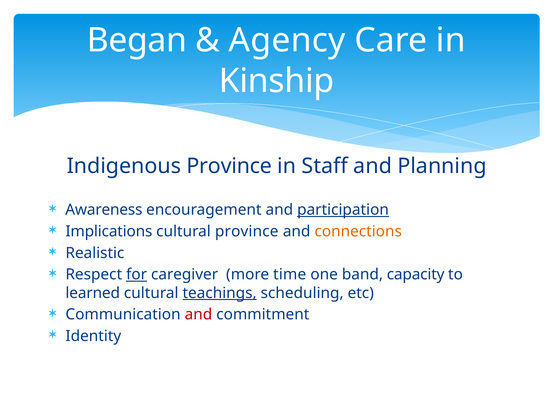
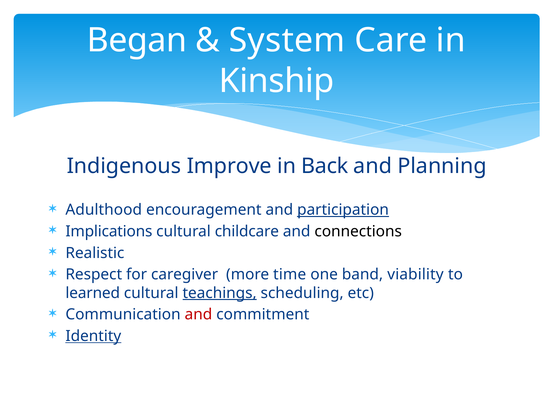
Agency: Agency -> System (287, 40)
Indigenous Province: Province -> Improve (229, 166)
Staff: Staff -> Back (325, 166)
Awareness: Awareness -> Adulthood (104, 210)
cultural province: province -> childcare (247, 231)
connections colour: orange -> black (358, 231)
for underline: present -> none (137, 274)
capacity: capacity -> viability (415, 274)
Identity underline: none -> present (93, 336)
